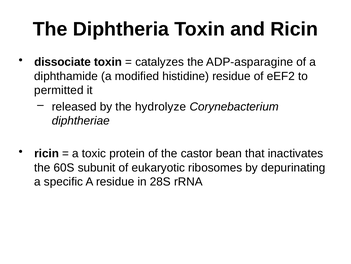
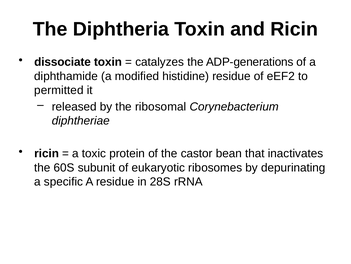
ADP-asparagine: ADP-asparagine -> ADP-generations (250, 62)
hydrolyze: hydrolyze -> ribosomal (161, 106)
